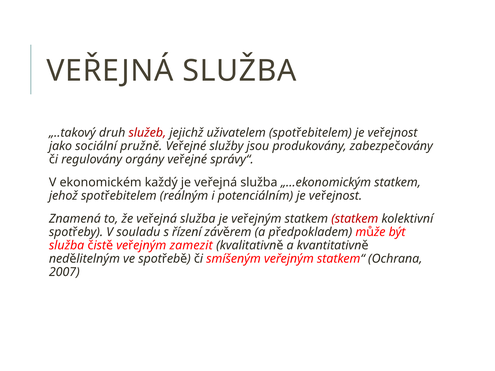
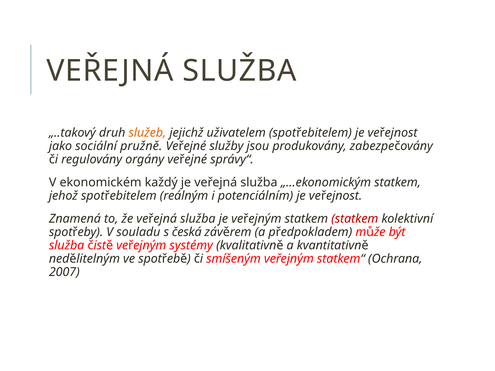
služeb colour: red -> orange (147, 133)
řízení: řízení -> česká (187, 232)
zamezit: zamezit -> systémy (191, 246)
